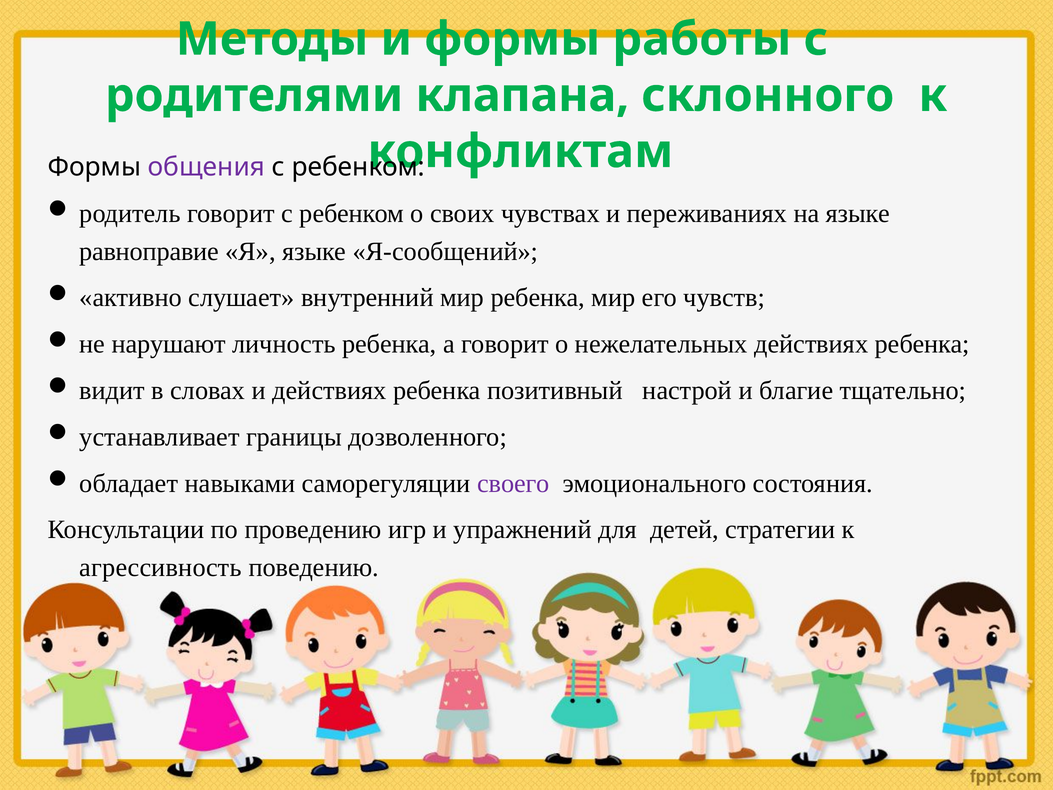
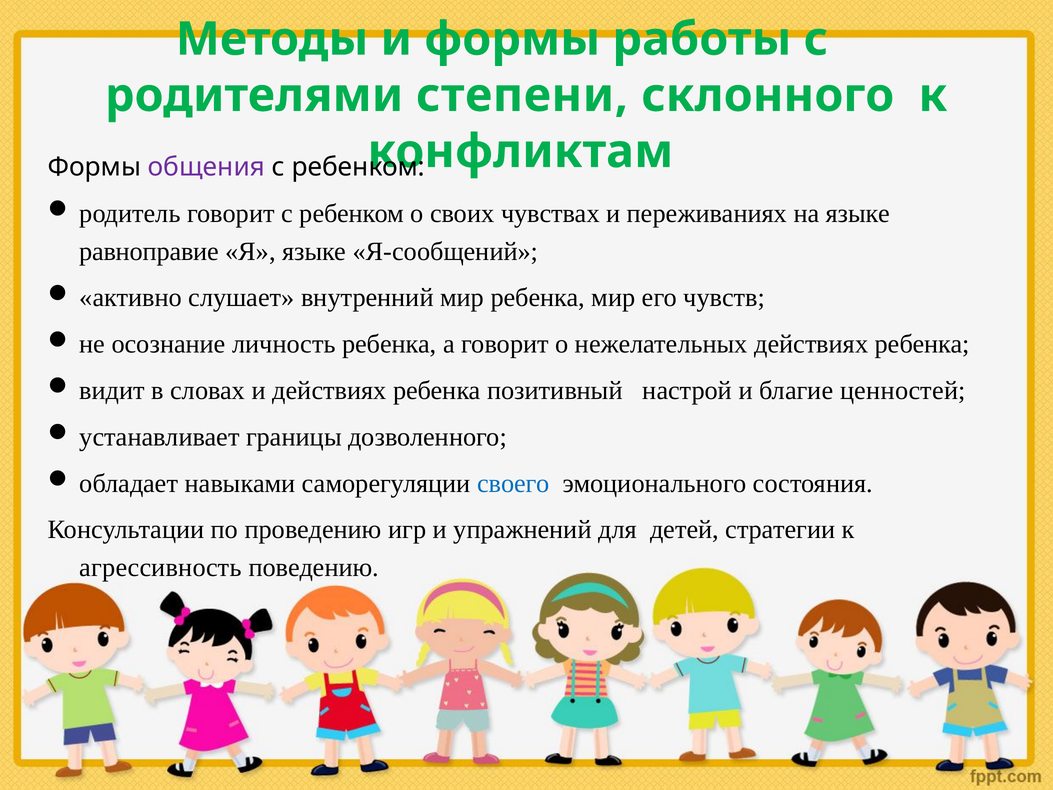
клапана: клапана -> степени (522, 95)
нарушают: нарушают -> осознание (169, 344)
тщательно: тщательно -> ценностей (903, 390)
своего colour: purple -> blue (513, 483)
